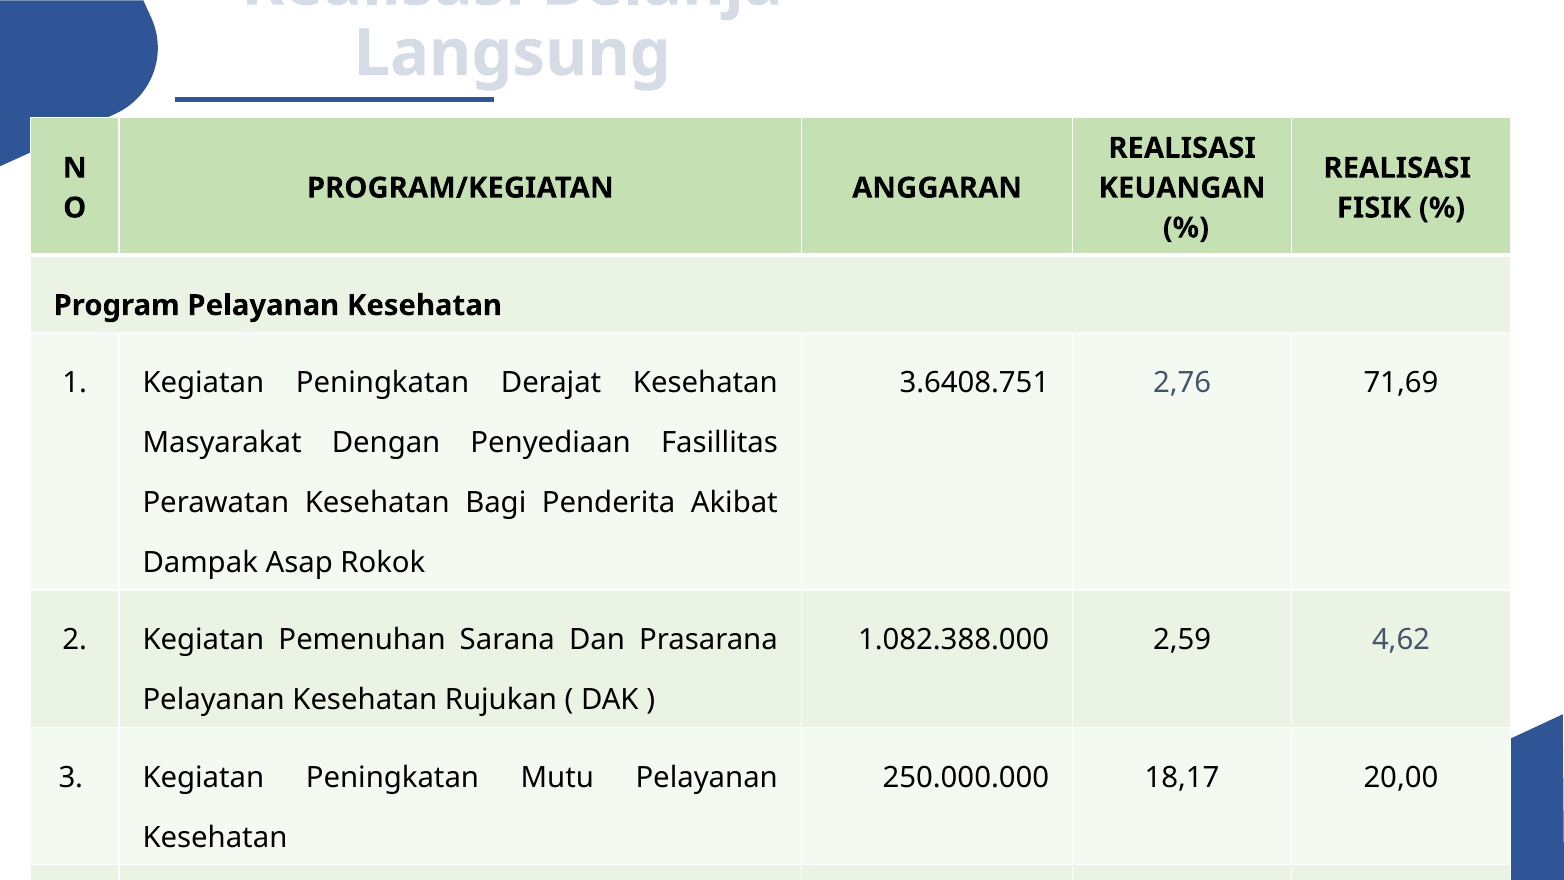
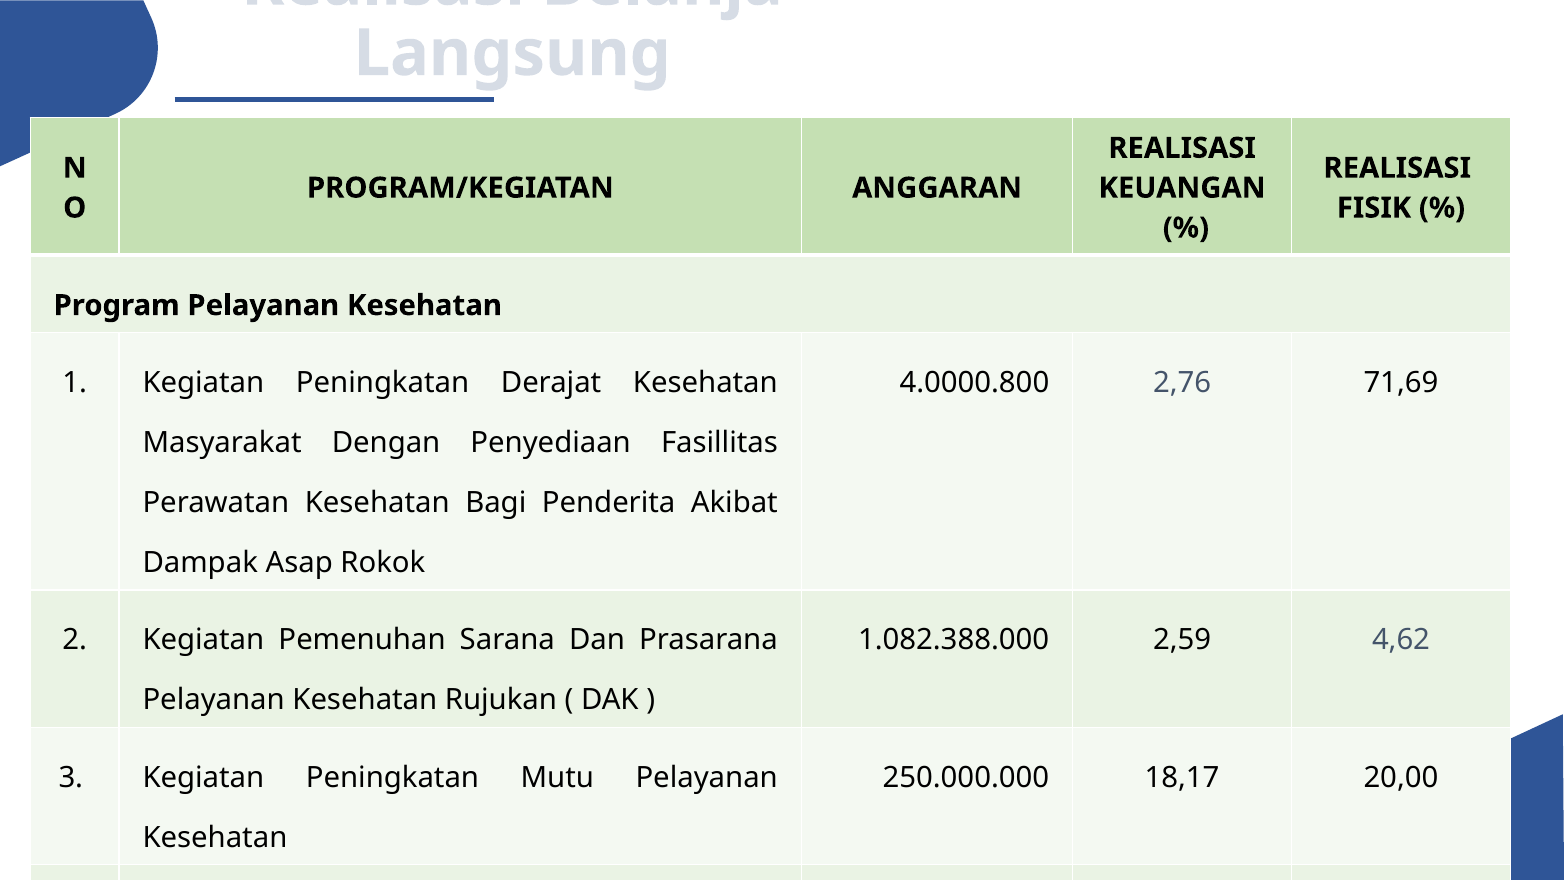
3.6408.751: 3.6408.751 -> 4.0000.800 (974, 383)
